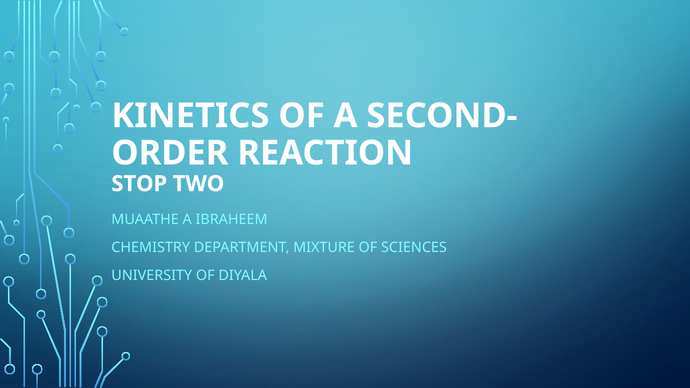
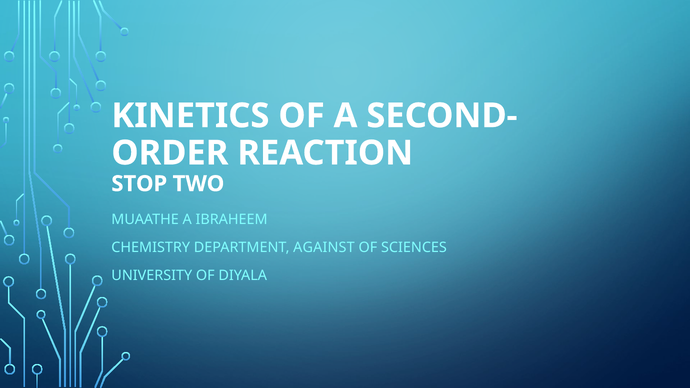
MIXTURE: MIXTURE -> AGAINST (324, 247)
